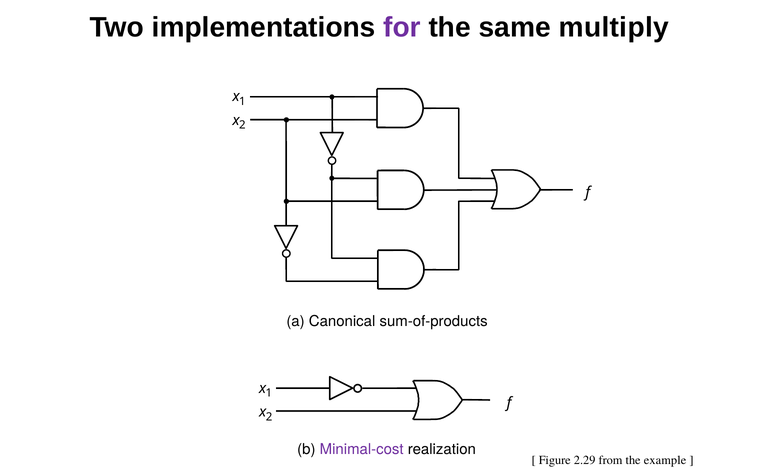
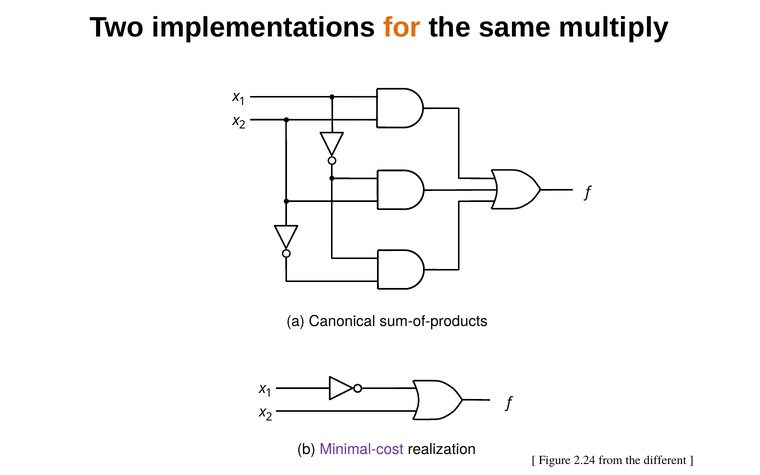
for colour: purple -> orange (402, 27)
2.29: 2.29 -> 2.24 (585, 460)
example: example -> different (665, 460)
